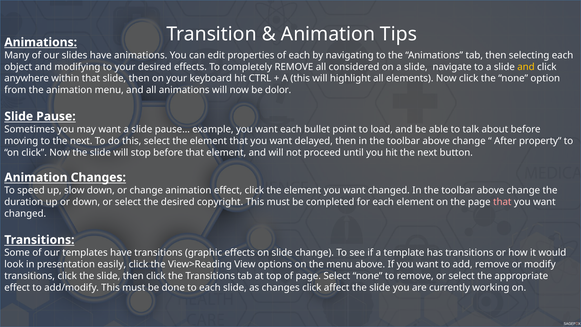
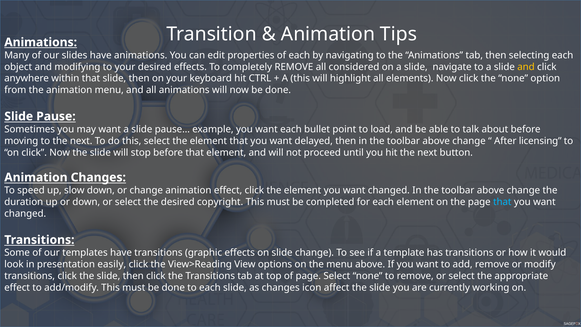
now be dolor: dolor -> done (278, 90)
property: property -> licensing (540, 141)
that colour: pink -> light blue (502, 202)
changes click: click -> icon (312, 287)
